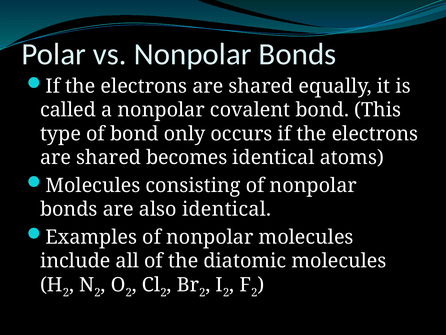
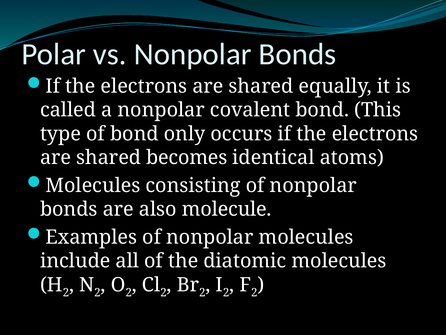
also identical: identical -> molecule (227, 209)
